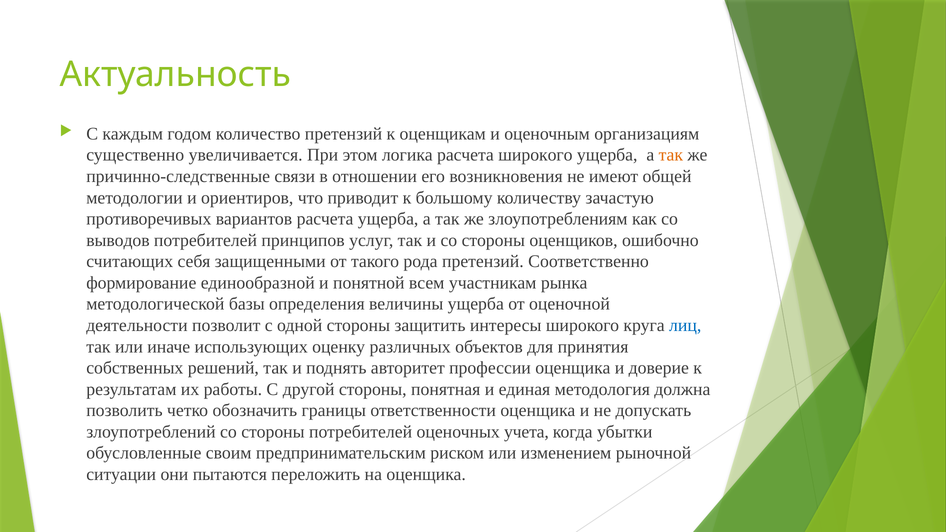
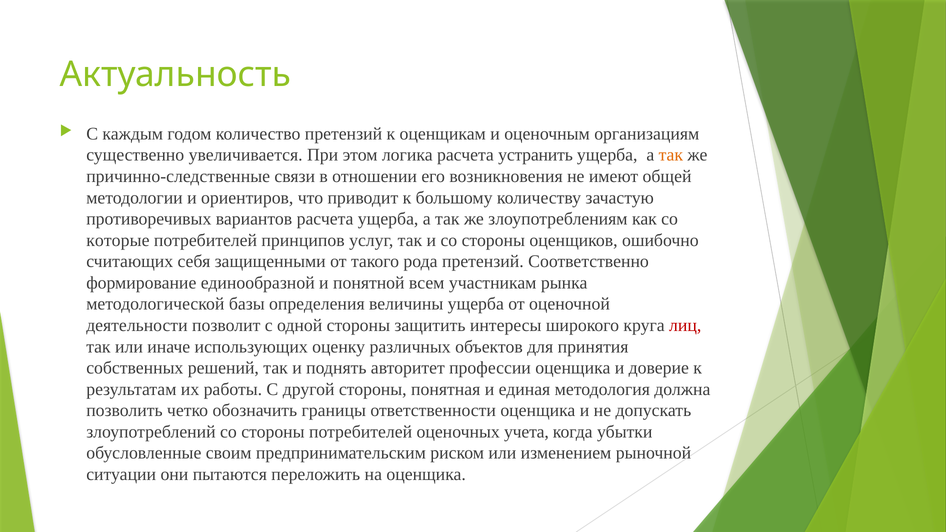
расчета широкого: широкого -> устранить (536, 155)
выводов: выводов -> которые (118, 240)
лиц colour: blue -> red (685, 325)
